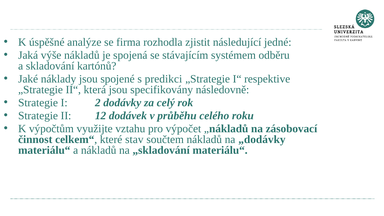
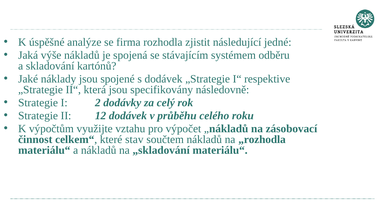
s predikci: predikci -> dodávek (164, 79)
„dodávky: „dodávky -> „rozhodla (262, 139)
